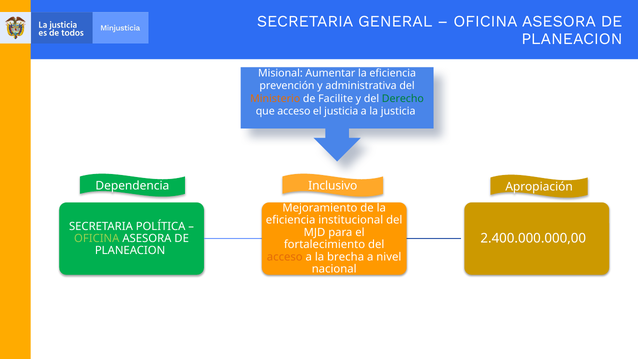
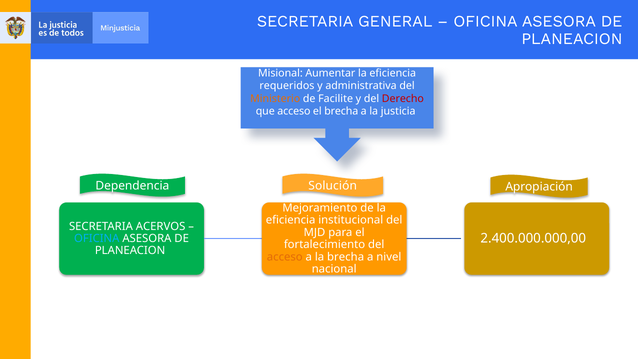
prevención: prevención -> requeridos (287, 86)
Derecho colour: green -> red (403, 98)
el justicia: justicia -> brecha (341, 111)
Inclusivo: Inclusivo -> Solución (333, 186)
POLÍTICA: POLÍTICA -> ACERVOS (161, 226)
OFICINA colour: light green -> light blue (97, 238)
